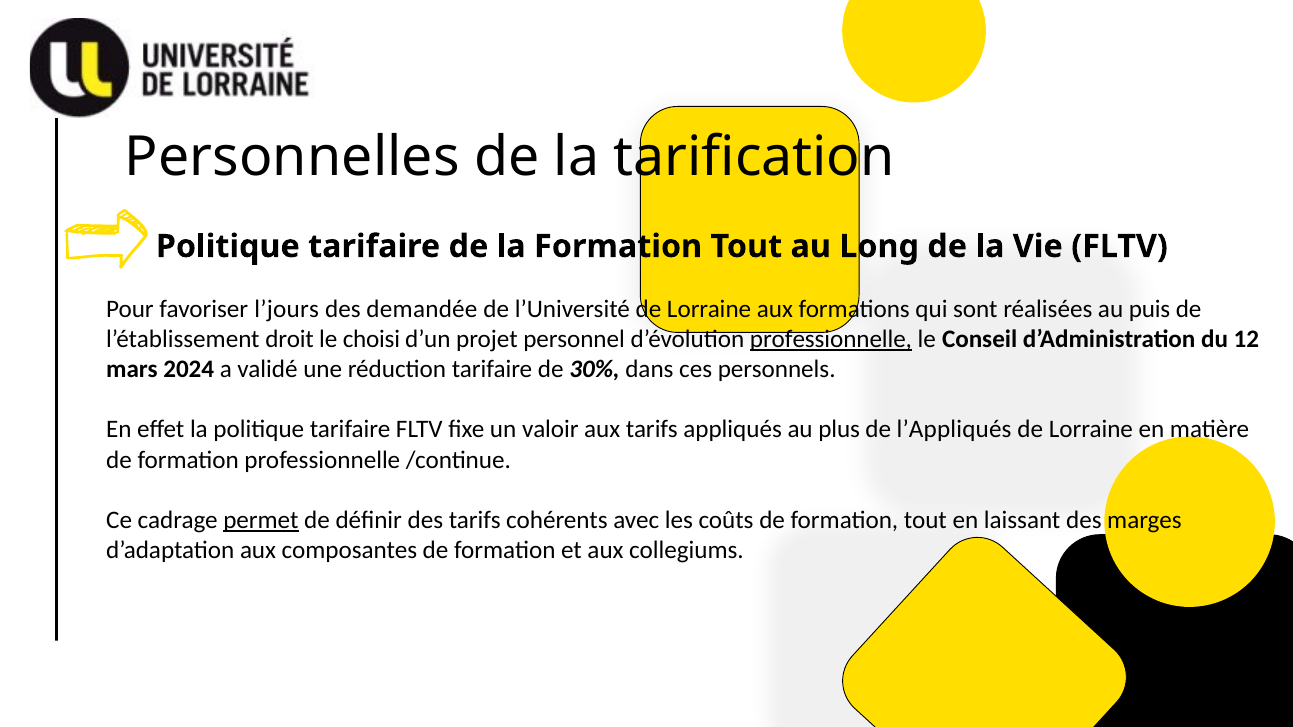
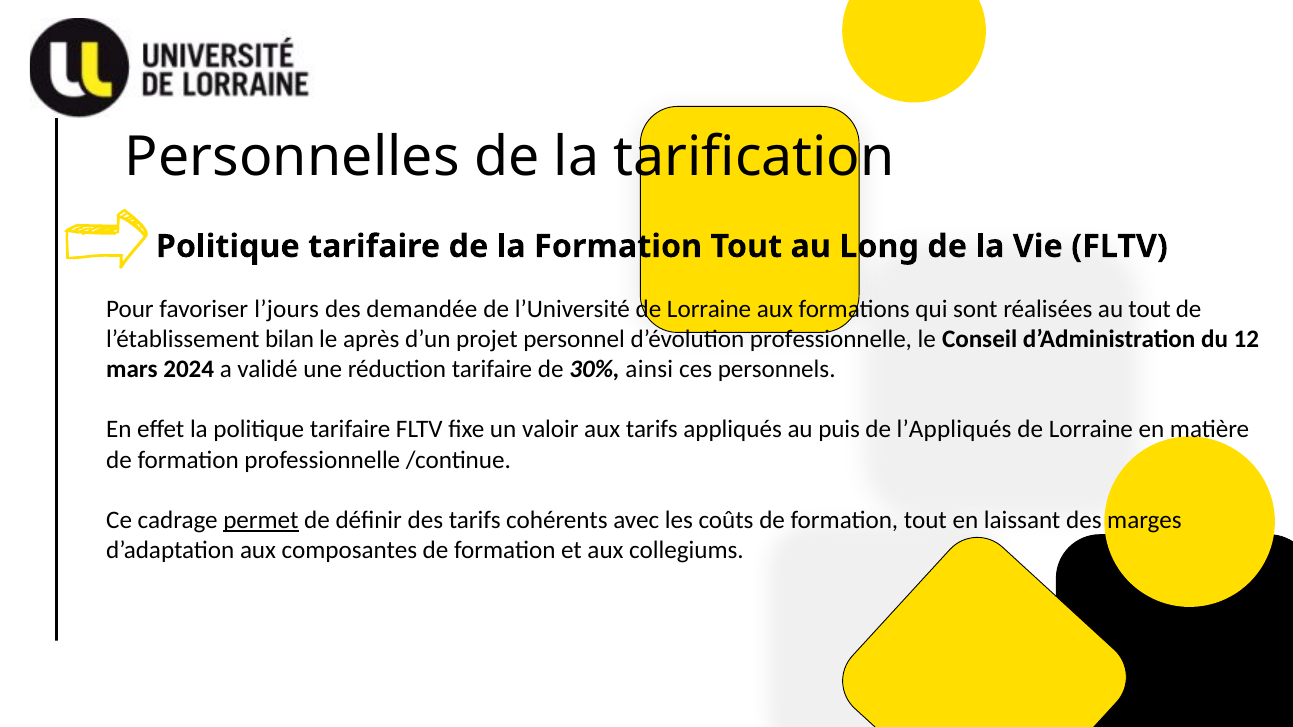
au puis: puis -> tout (1150, 309)
droit: droit -> bilan (290, 339)
choisi: choisi -> après (371, 339)
professionnelle underline: present -> none (831, 339)
dans: dans -> ainsi (649, 369)
plus: plus -> puis (839, 430)
